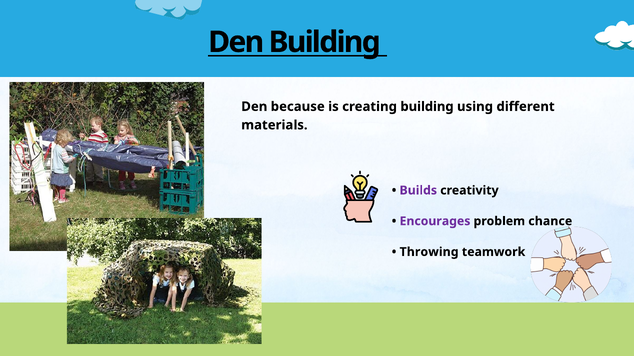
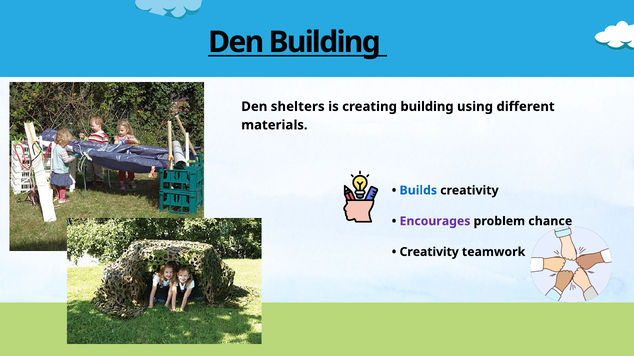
because: because -> shelters (298, 107)
Builds colour: purple -> blue (418, 191)
Throwing: Throwing -> Creativity (429, 252)
